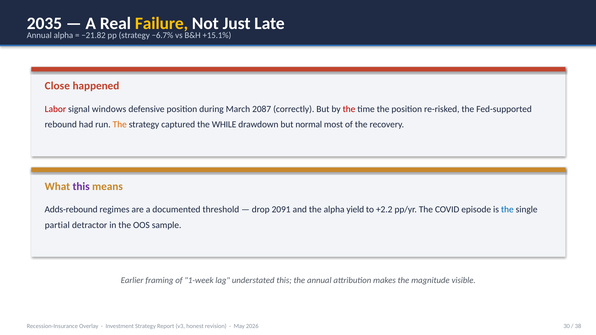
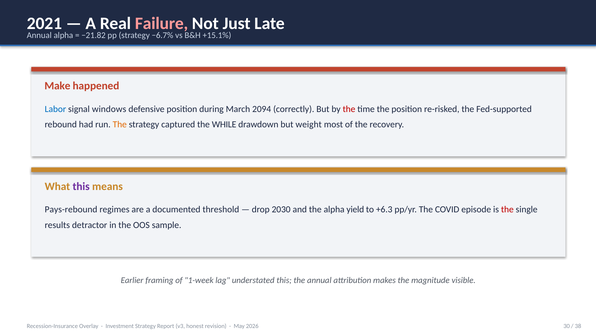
2035: 2035 -> 2021 (44, 23)
Failure colour: yellow -> pink (162, 23)
Close: Close -> Make (57, 86)
Labor colour: red -> blue (55, 109)
2087: 2087 -> 2094 (262, 109)
normal: normal -> weight (309, 125)
Adds-rebound: Adds-rebound -> Pays-rebound (71, 210)
2091: 2091 -> 2030 (281, 210)
+2.2: +2.2 -> +6.3 (384, 210)
the colour: blue -> red (507, 210)
partial: partial -> results (57, 225)
